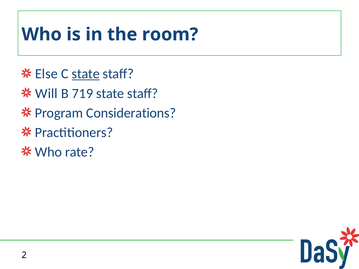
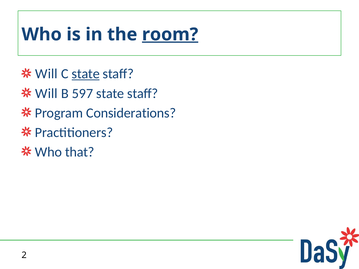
room underline: none -> present (170, 34)
Else: Else -> Will (46, 74)
719: 719 -> 597 (82, 94)
rate: rate -> that (80, 152)
